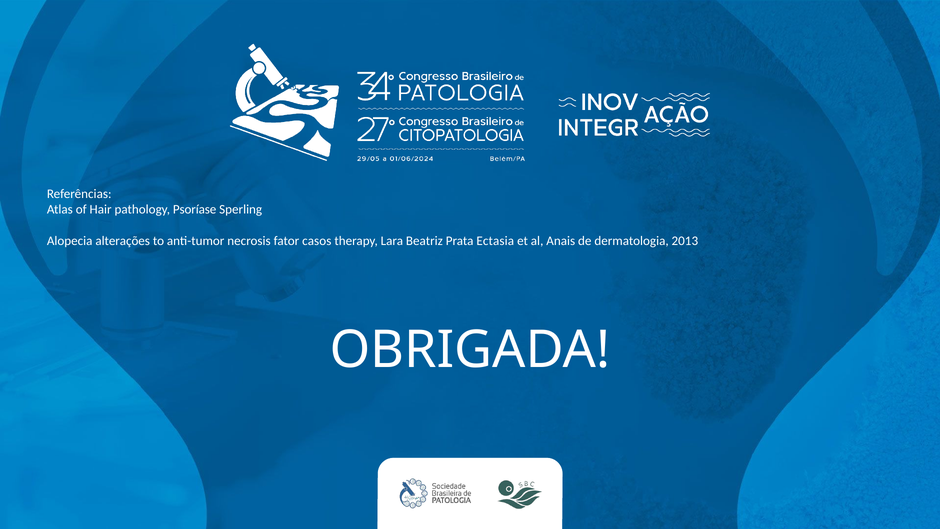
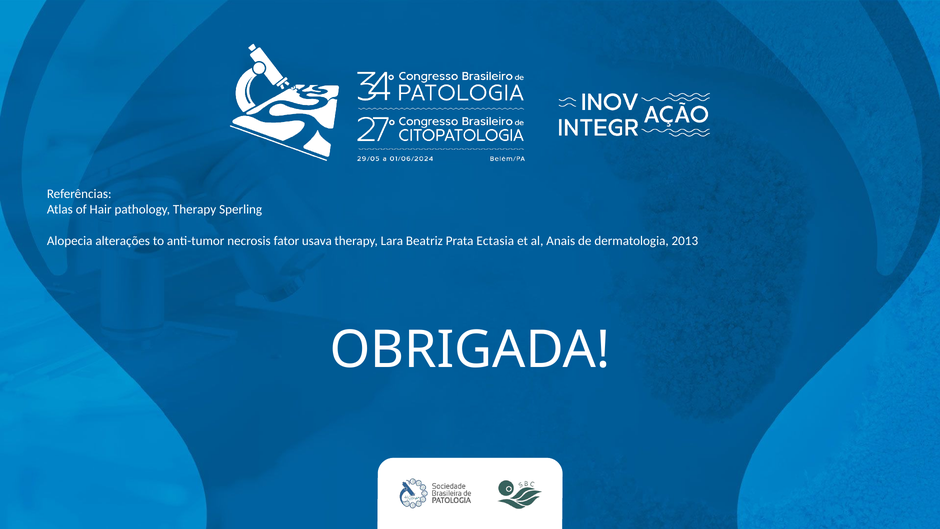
pathology Psoríase: Psoríase -> Therapy (195, 209)
casos: casos -> usava (317, 241)
